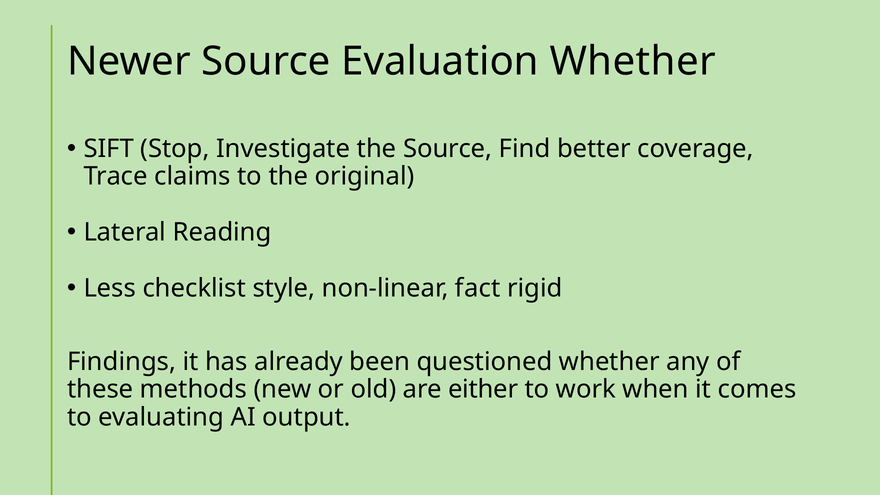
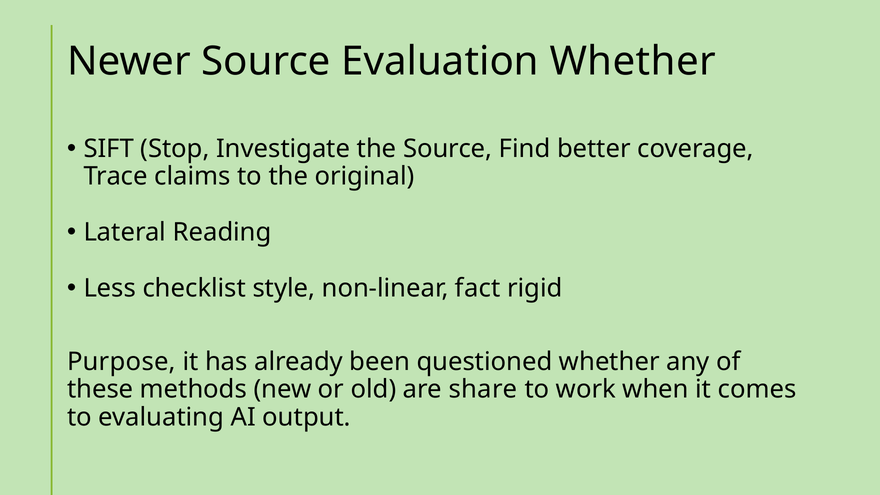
Findings: Findings -> Purpose (121, 362)
either: either -> share (483, 389)
